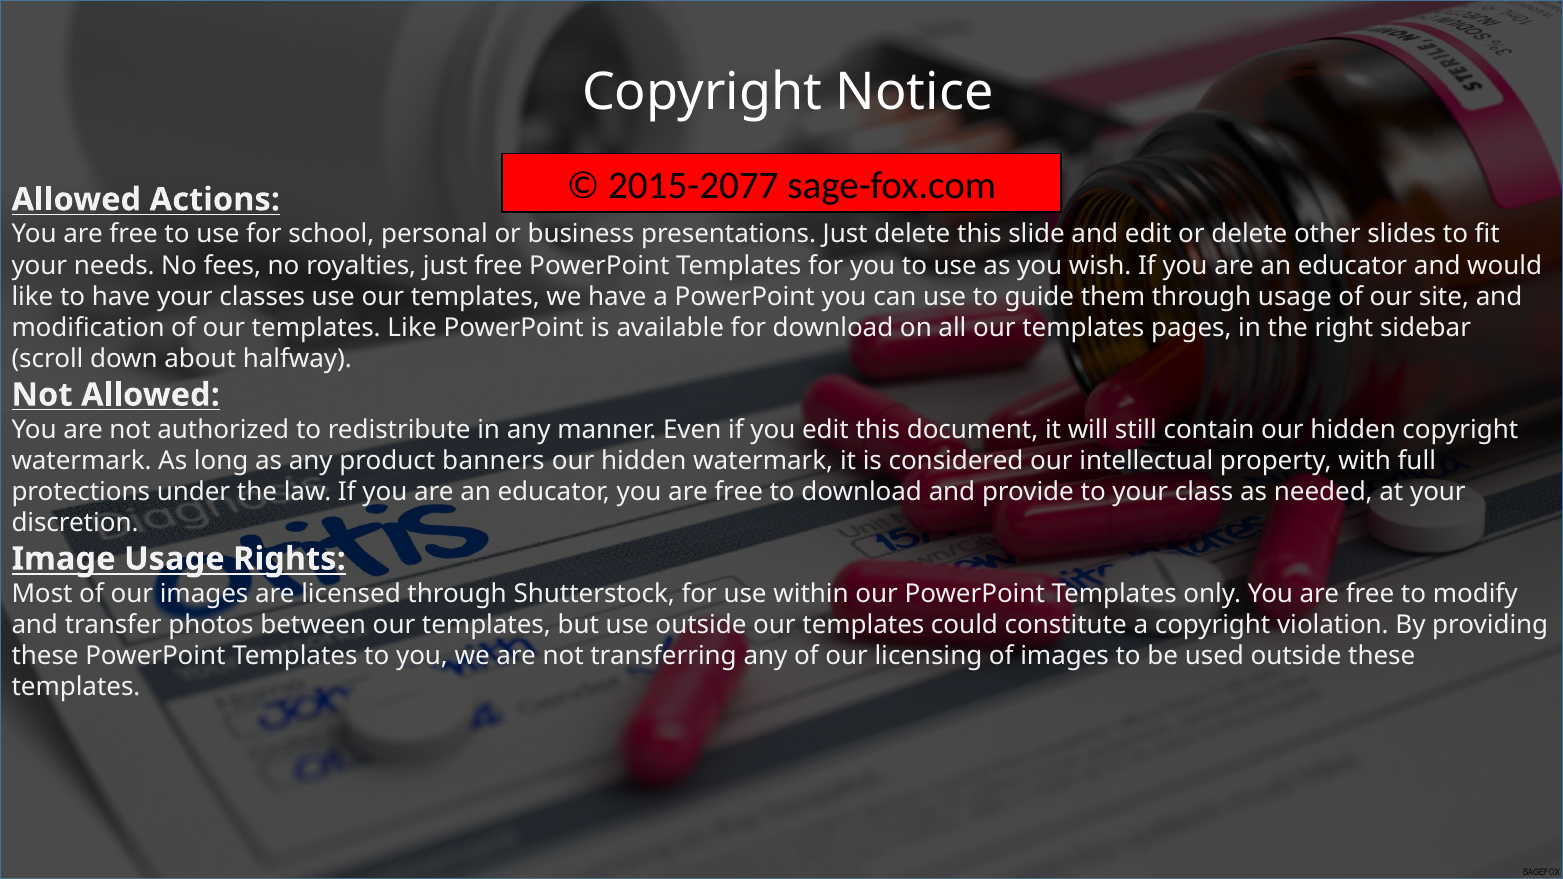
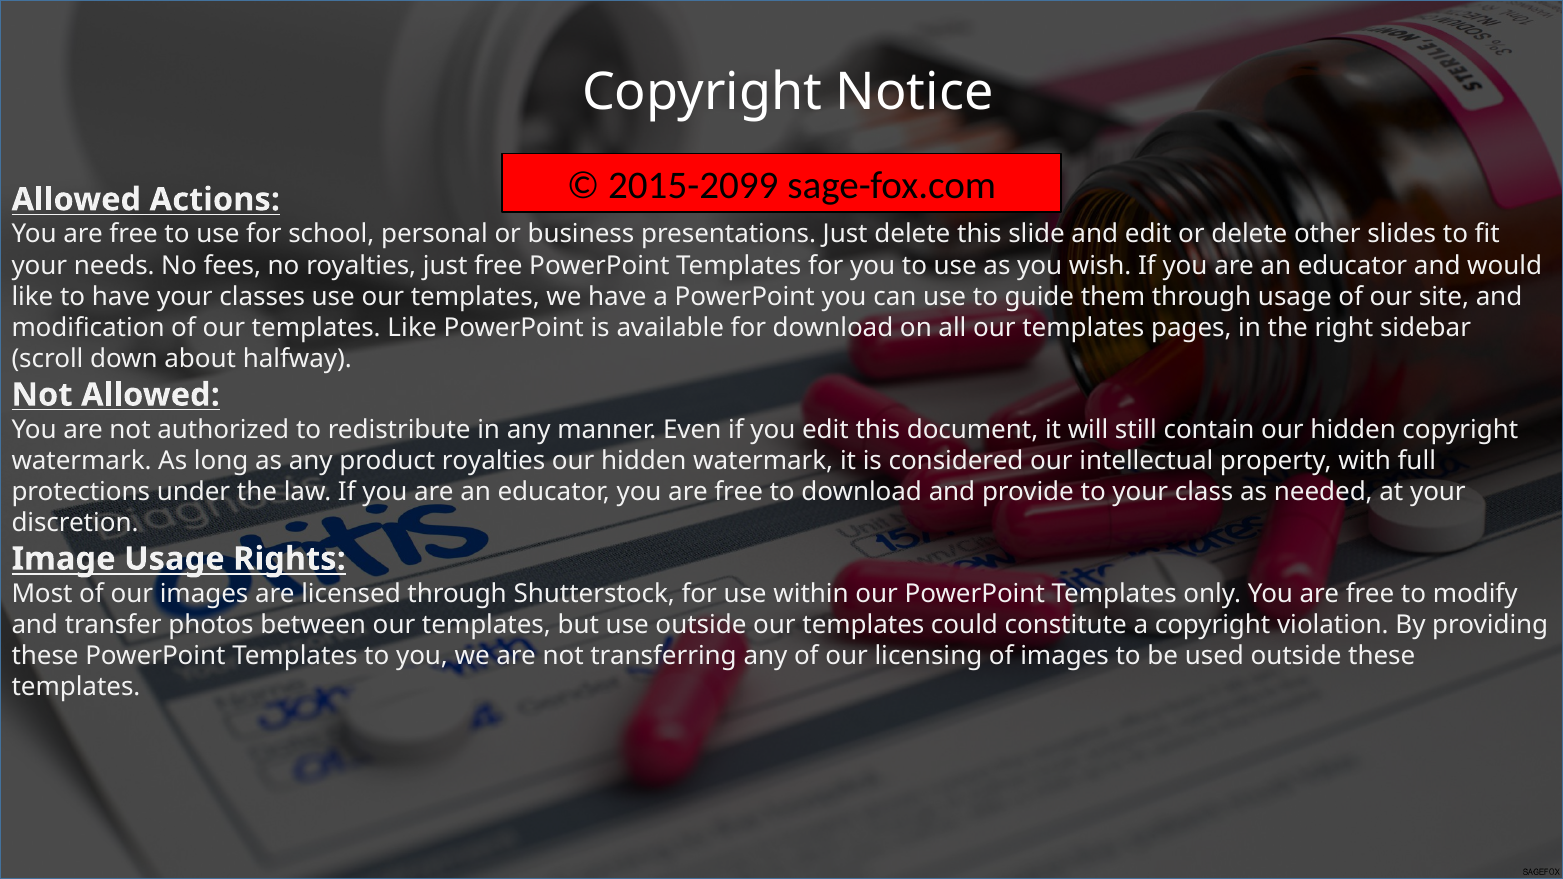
2015-2077: 2015-2077 -> 2015-2099 (693, 185)
product banners: banners -> royalties (494, 461)
